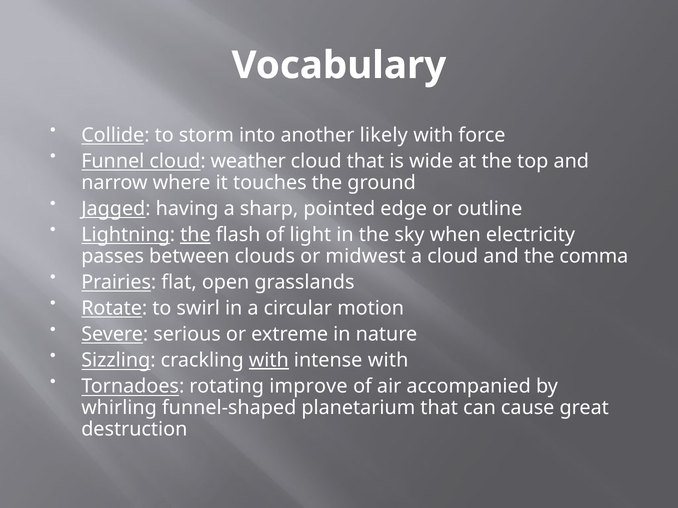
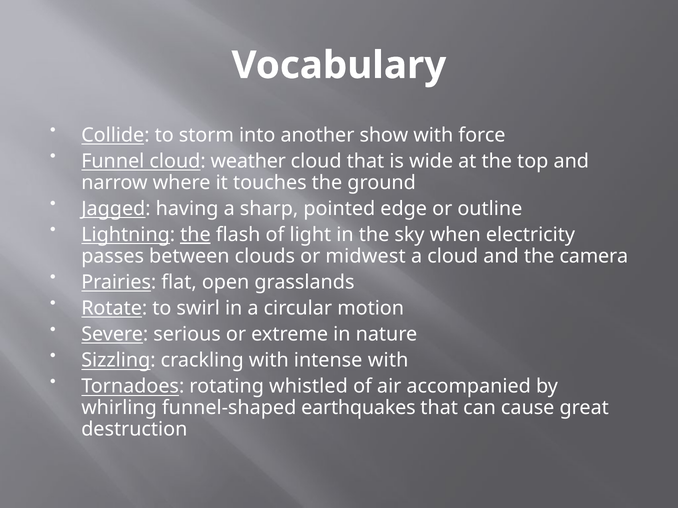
likely: likely -> show (384, 135)
comma: comma -> camera (594, 256)
with underline: present -> none (269, 361)
improve: improve -> whistled (308, 387)
planetarium: planetarium -> earthquakes (358, 408)
